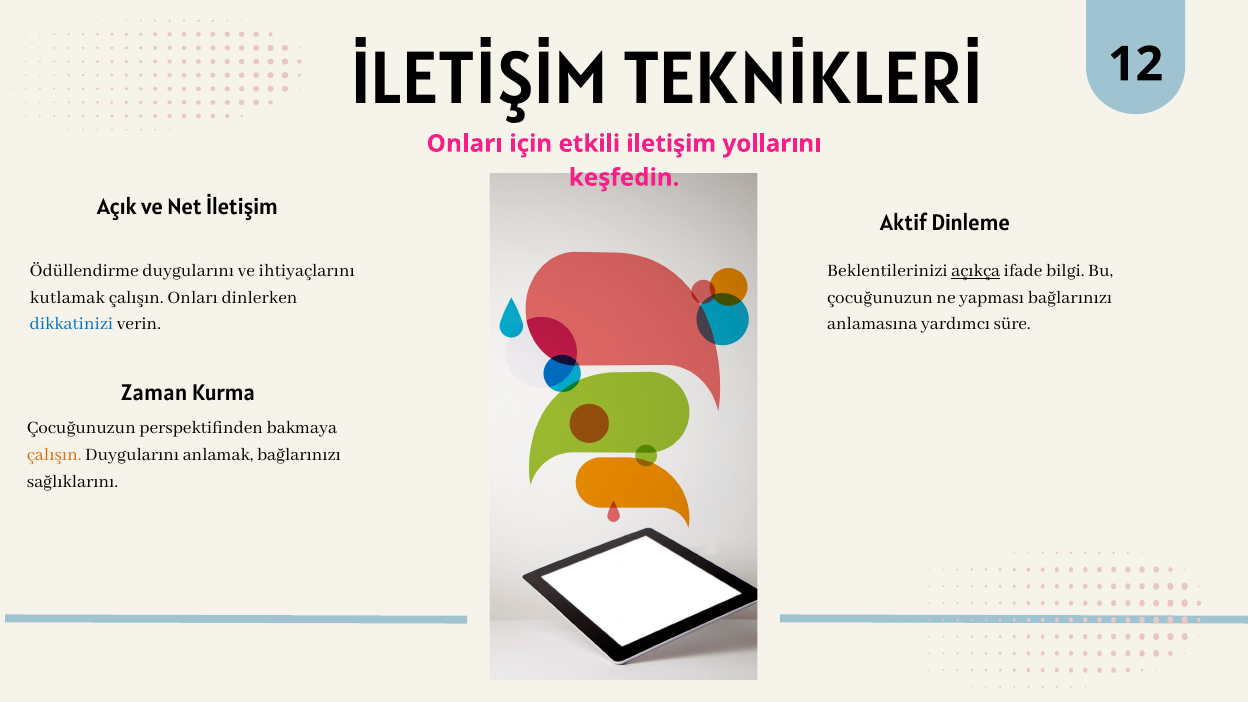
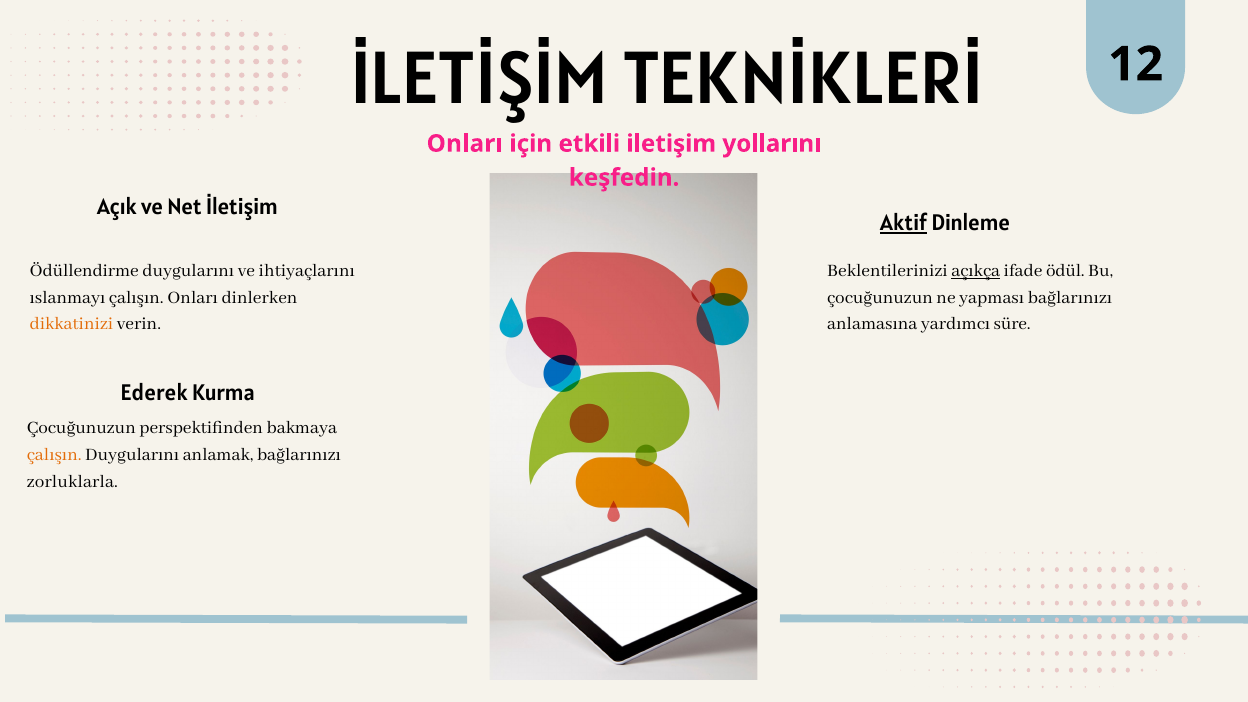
Aktif underline: none -> present (904, 223)
bilgi: bilgi -> ödül (1065, 270)
kutlamak: kutlamak -> ıslanmayı (67, 297)
dikkatinizi colour: blue -> orange (71, 323)
Zaman: Zaman -> Ederek (154, 393)
sağlıklarını: sağlıklarını -> zorluklarla (72, 481)
